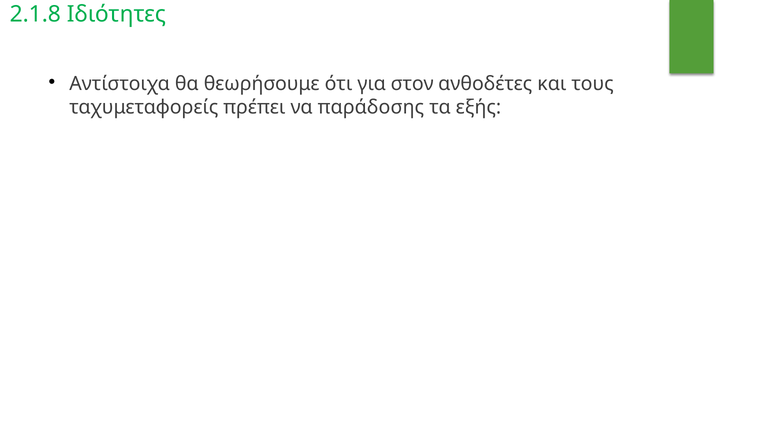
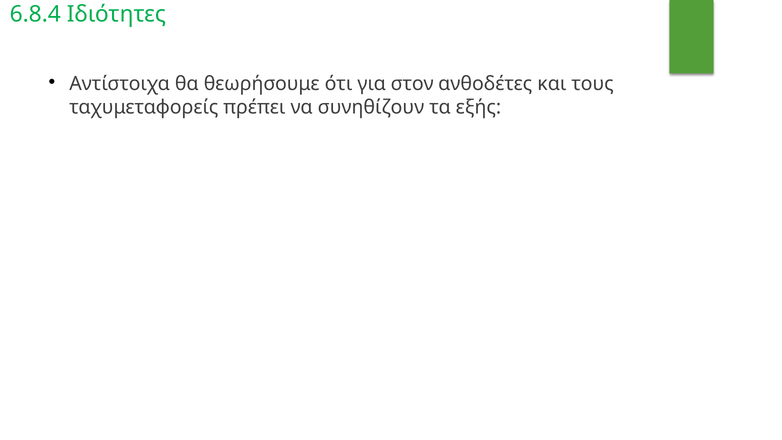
2.1.8: 2.1.8 -> 6.8.4 (35, 14)
παράδοσης: παράδοσης -> συνηθίζουν (371, 107)
